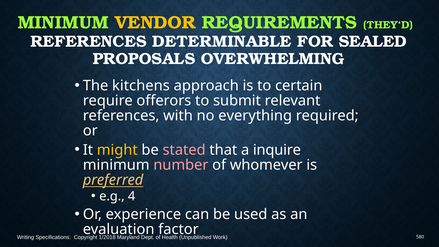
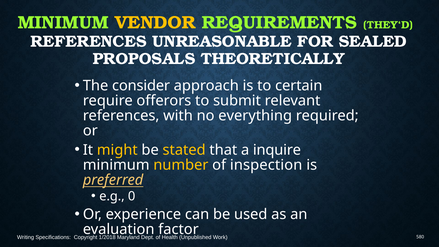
DETERMINABLE: DETERMINABLE -> UNREASONABLE (222, 41)
OVERWHELMING: OVERWHELMING -> THEORETICALLY (273, 59)
kitchens: kitchens -> consider (141, 86)
stated colour: pink -> yellow (184, 150)
number colour: pink -> yellow (181, 165)
whomever: whomever -> inspection (266, 165)
4: 4 -> 0 (132, 196)
